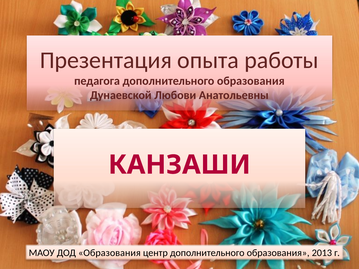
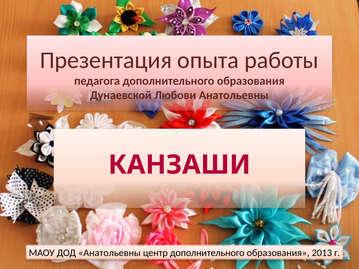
ДОД Образования: Образования -> Анатольевны (109, 253)
